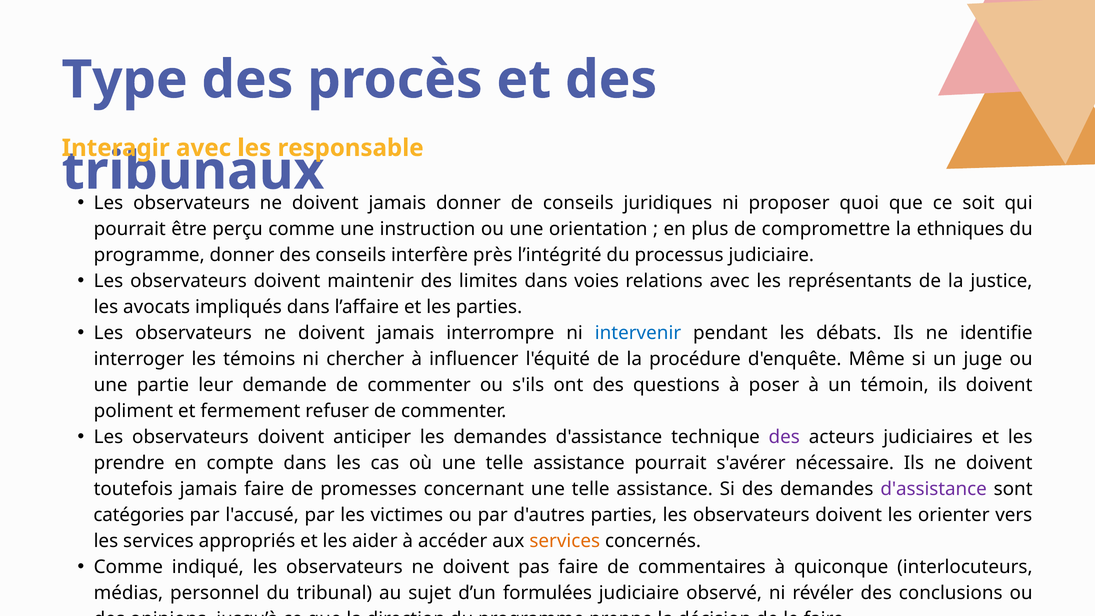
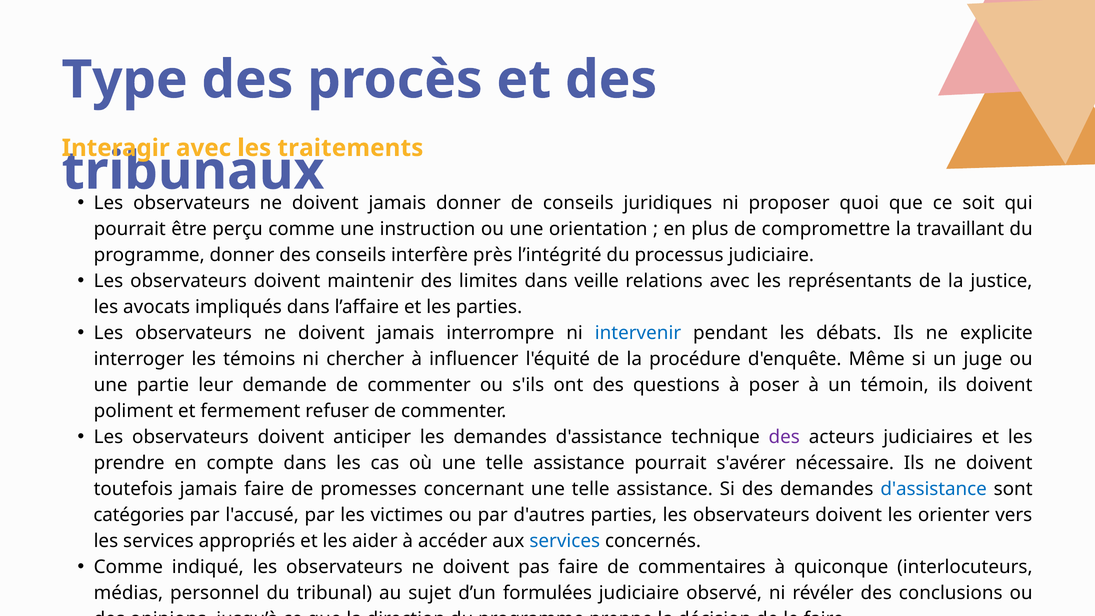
responsable: responsable -> traitements (350, 148)
ethniques: ethniques -> travaillant (960, 229)
voies: voies -> veille (597, 281)
identifie: identifie -> explicite (996, 333)
d'assistance colour: purple -> blue (934, 489)
services colour: orange -> blue (565, 541)
